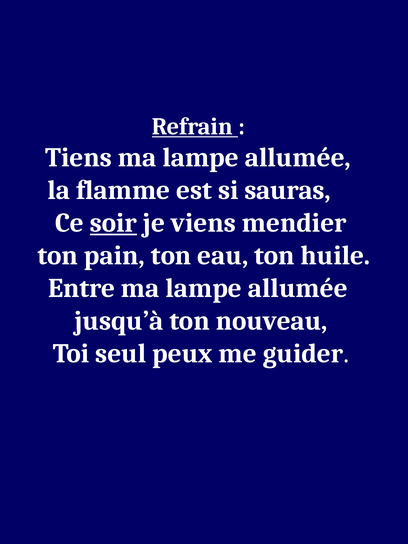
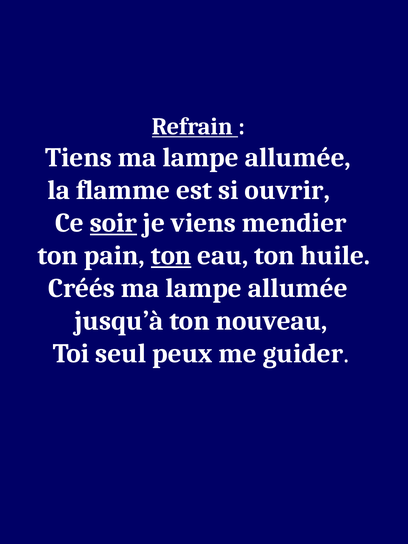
sauras: sauras -> ouvrir (287, 190)
ton underline: none -> present (171, 255)
Entre: Entre -> Créés (82, 288)
